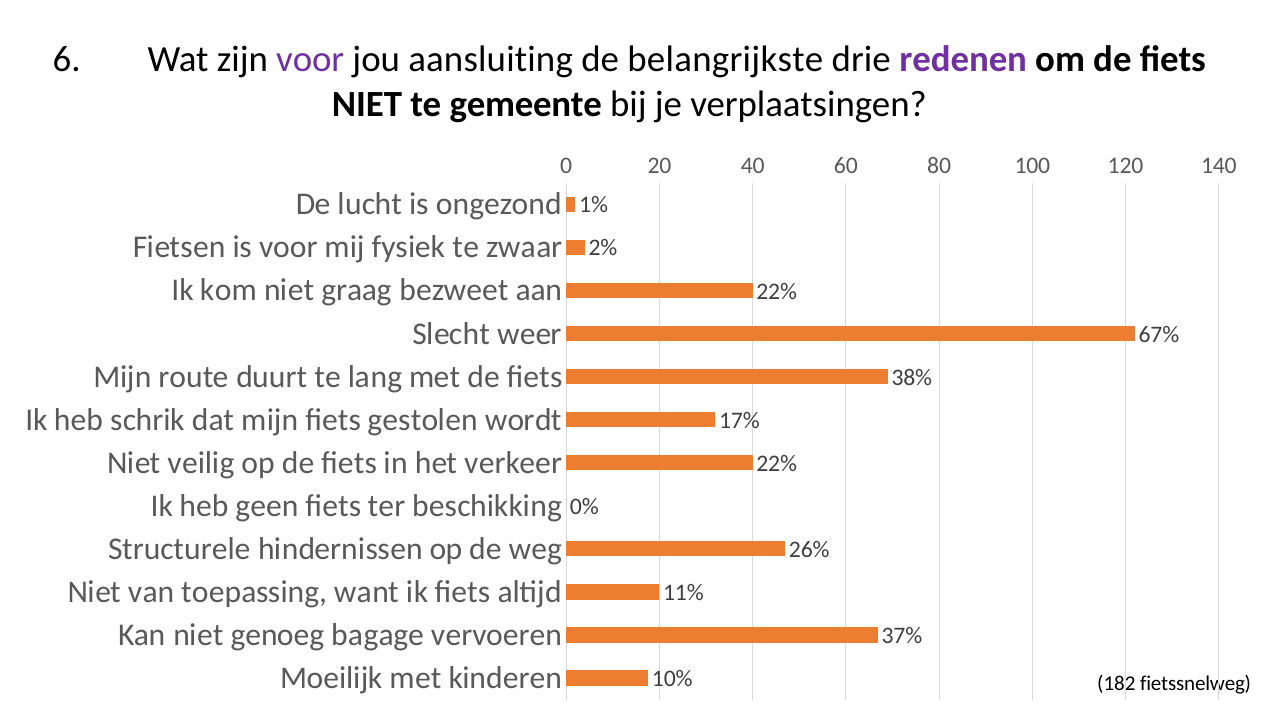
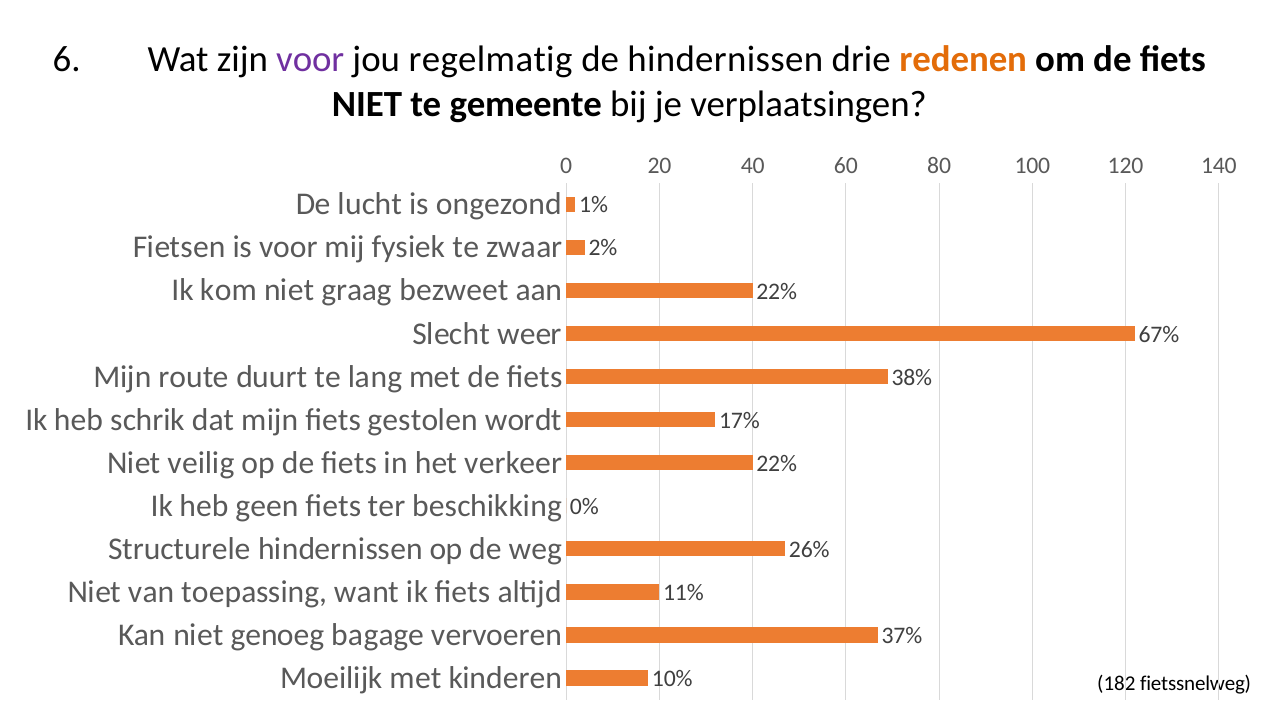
aansluiting: aansluiting -> regelmatig (490, 60)
de belangrijkste: belangrijkste -> hindernissen (725, 60)
redenen colour: purple -> orange (963, 60)
